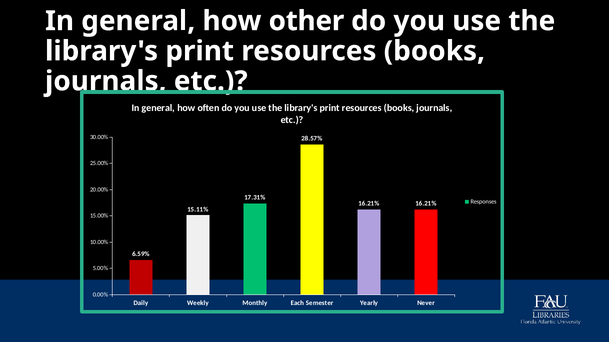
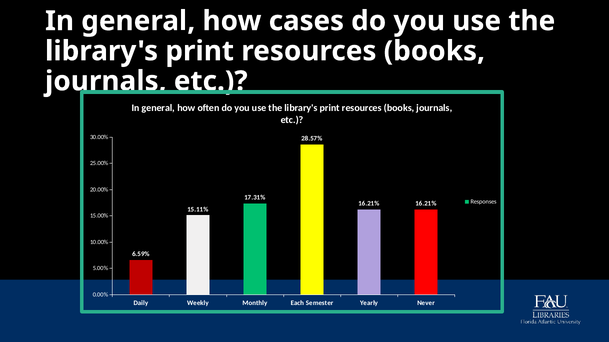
other: other -> cases (306, 21)
